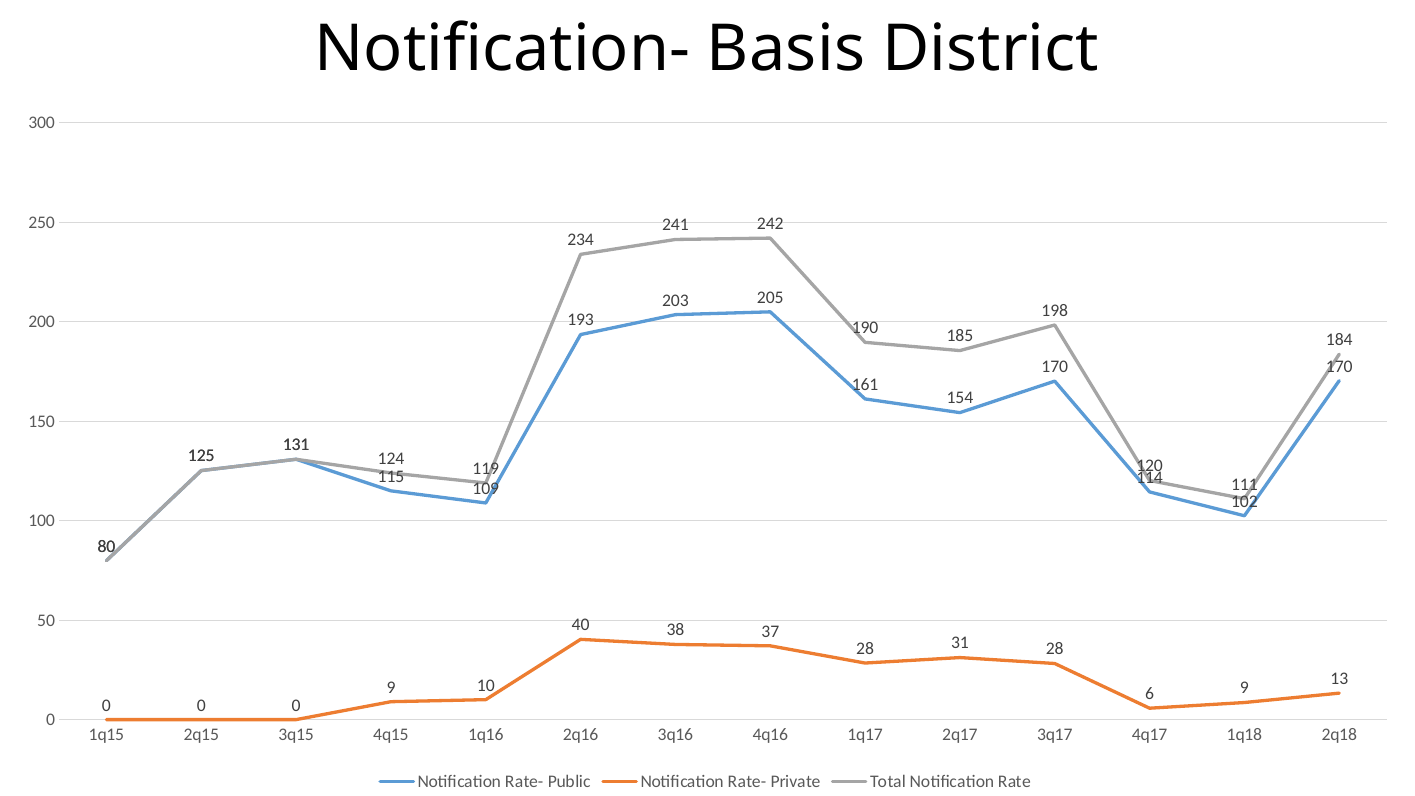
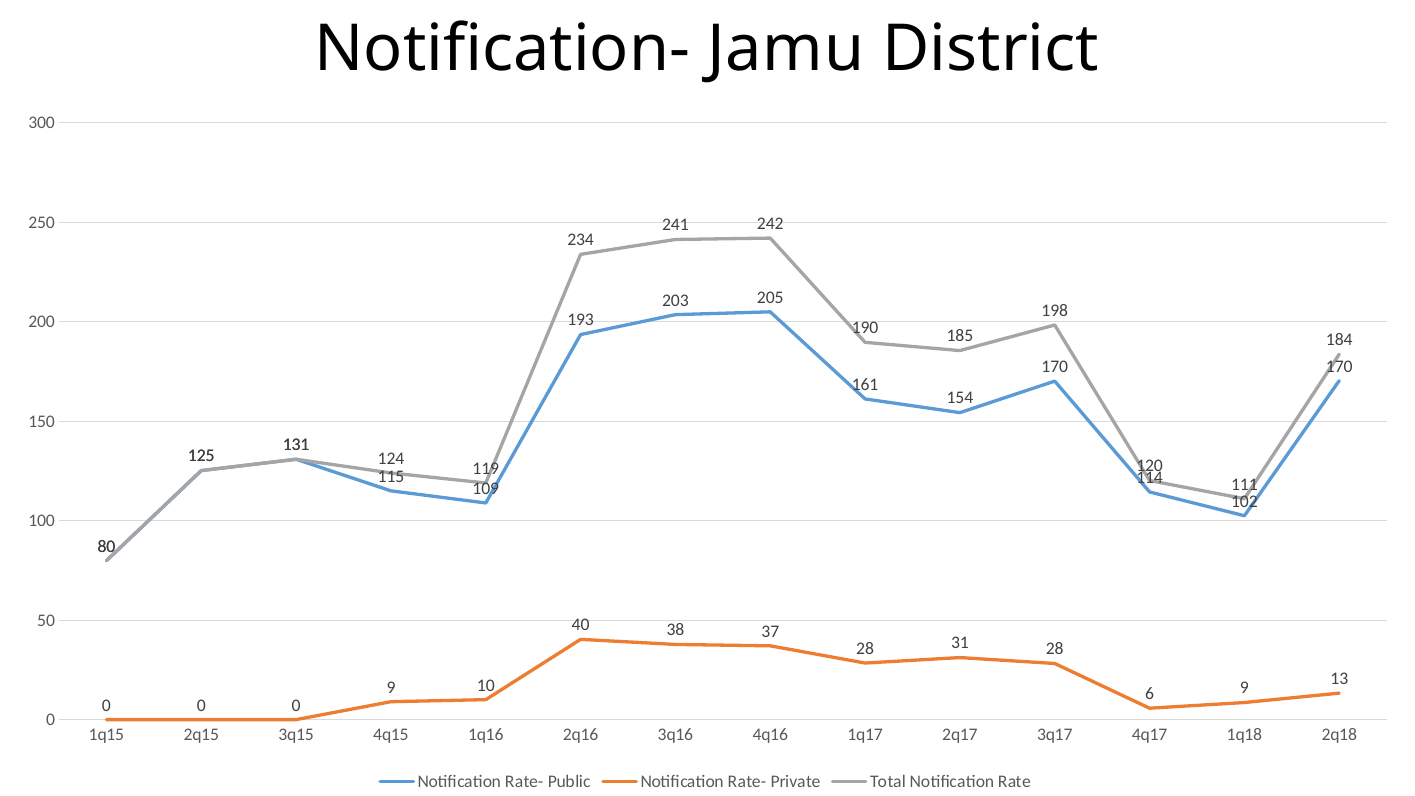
Basis: Basis -> Jamu (786, 49)
